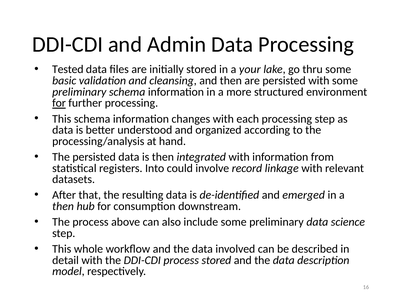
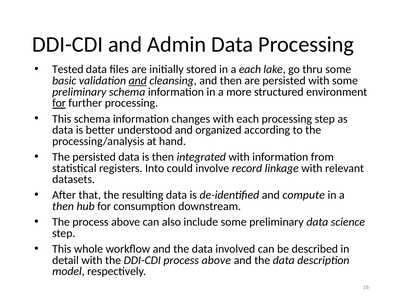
a your: your -> each (250, 69)
and underline: none -> present (138, 81)
emerged: emerged -> compute (304, 195)
DDI-CDI process stored: stored -> above (216, 260)
